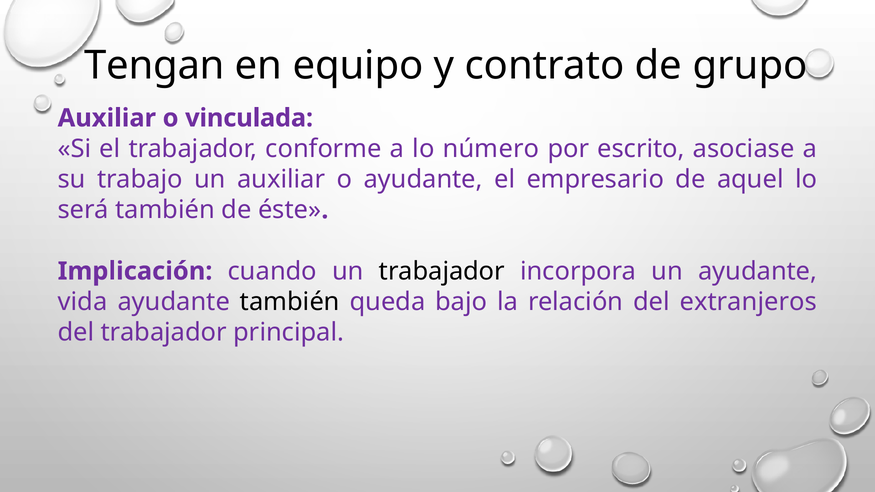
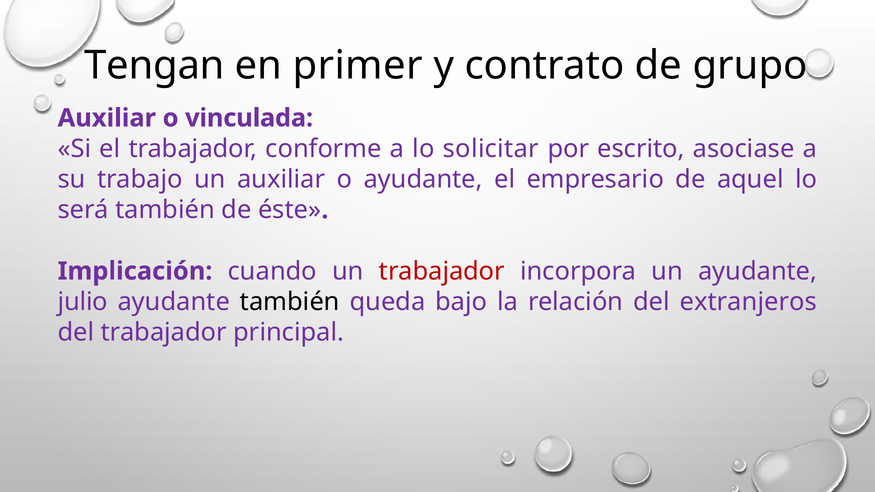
equipo: equipo -> primer (358, 66)
número: número -> solicitar (491, 149)
trabajador colour: black -> red (442, 271)
vida: vida -> julio (83, 302)
